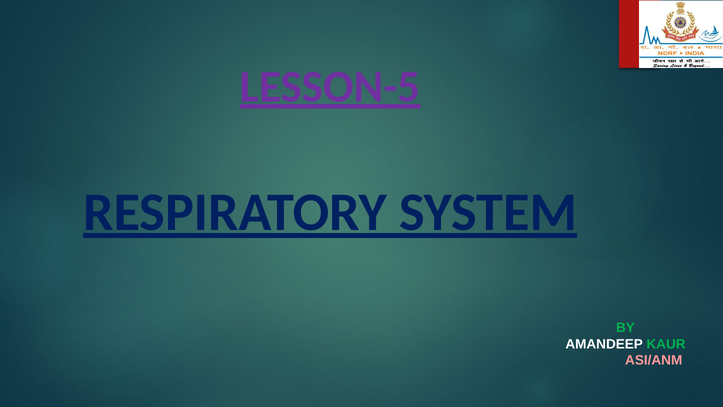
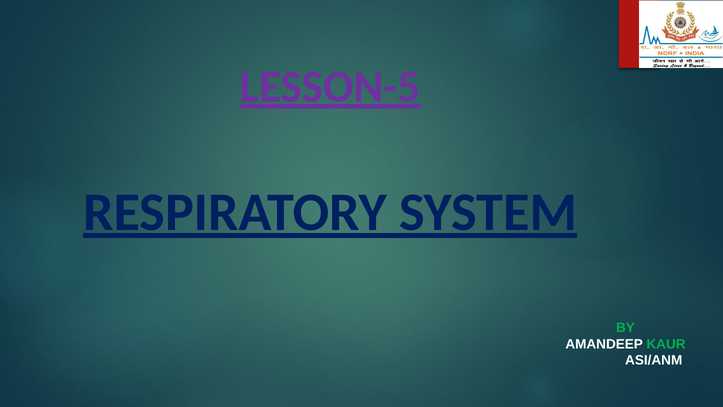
ASI/ANM colour: pink -> white (654, 360)
